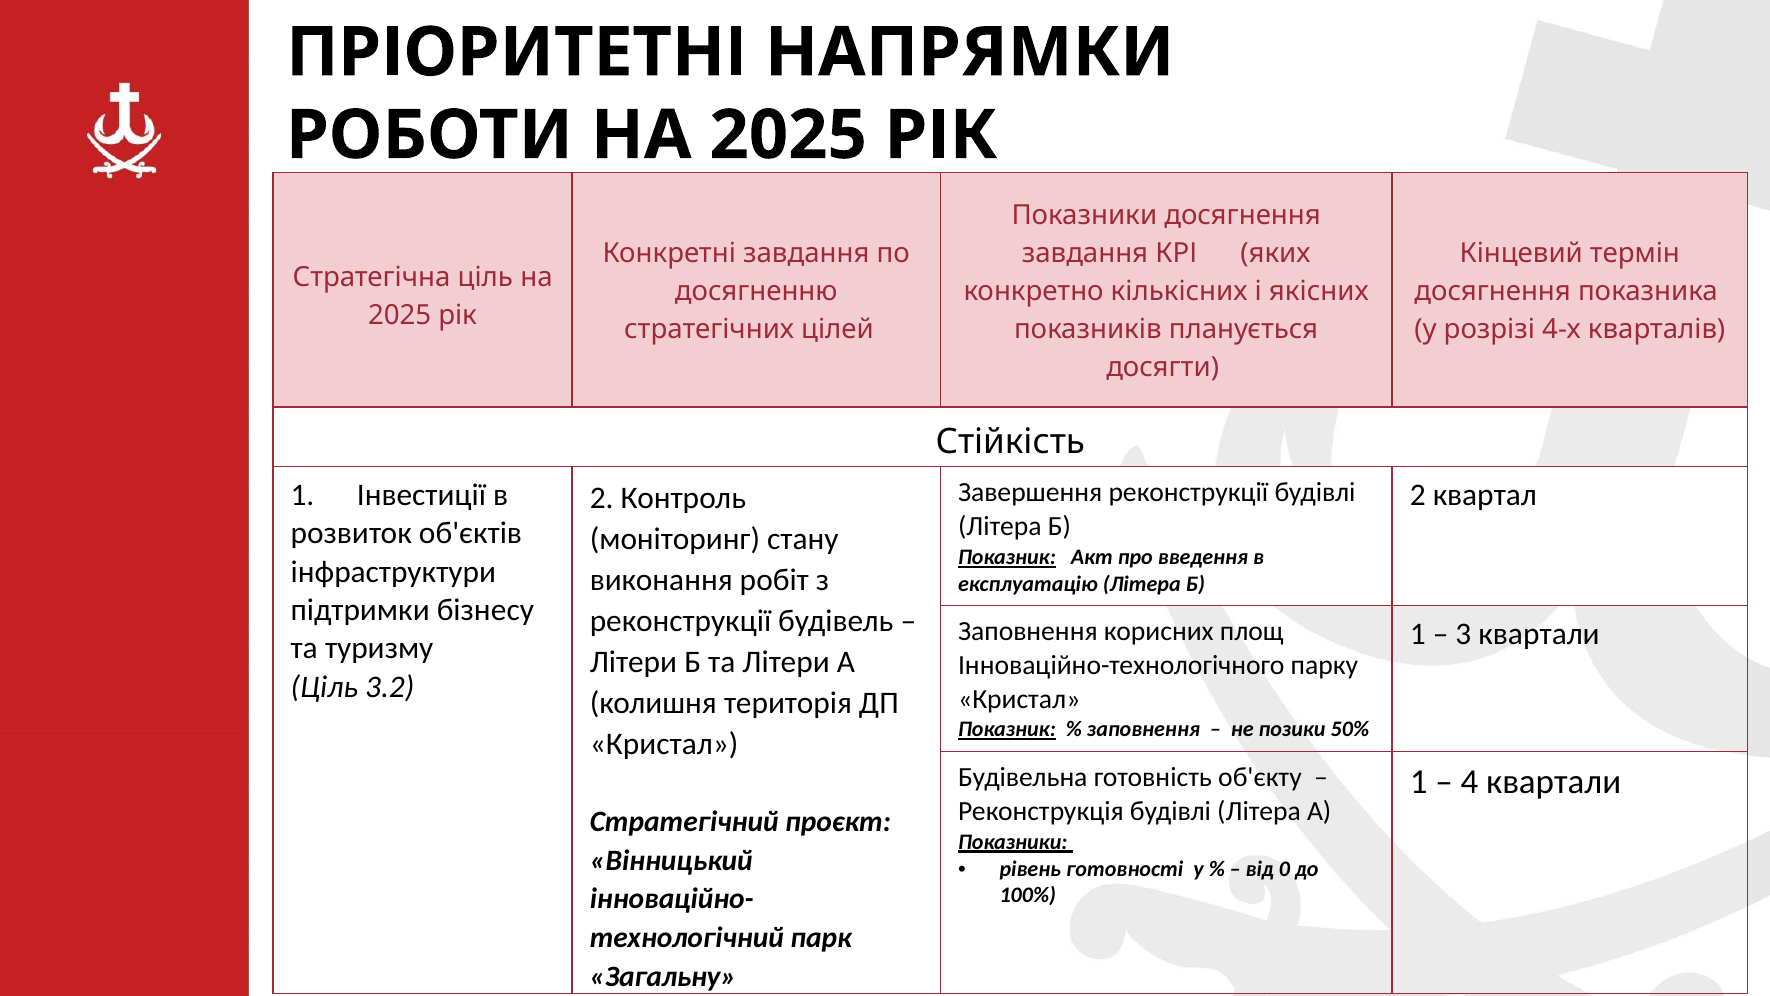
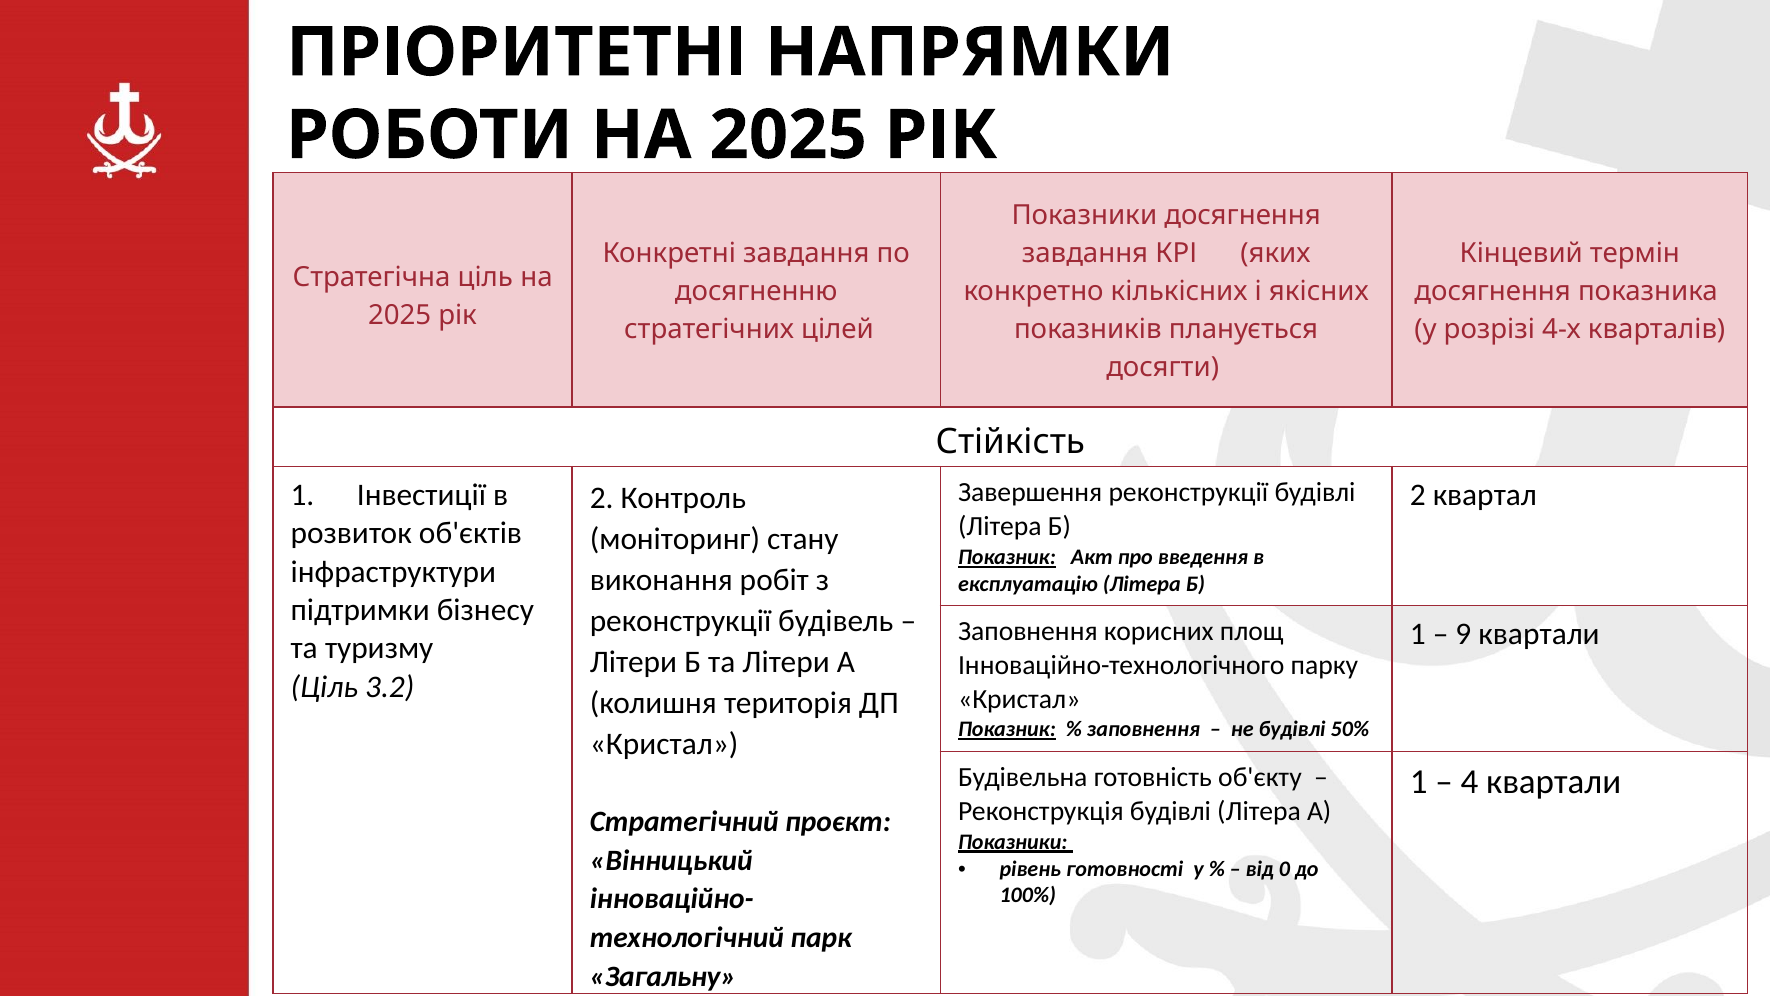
3: 3 -> 9 (1463, 633)
не позики: позики -> будівлі (1292, 729)
